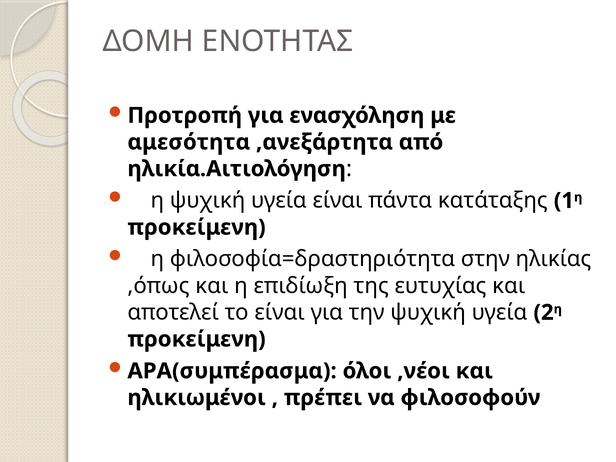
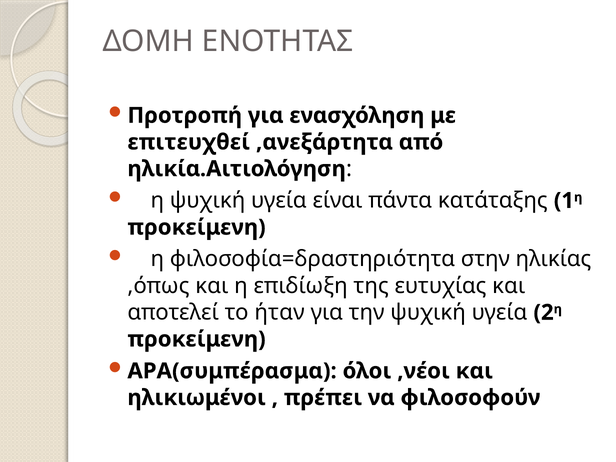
αμεσότητα: αμεσότητα -> επιτευχθεί (189, 142)
το είναι: είναι -> ήταν (280, 312)
